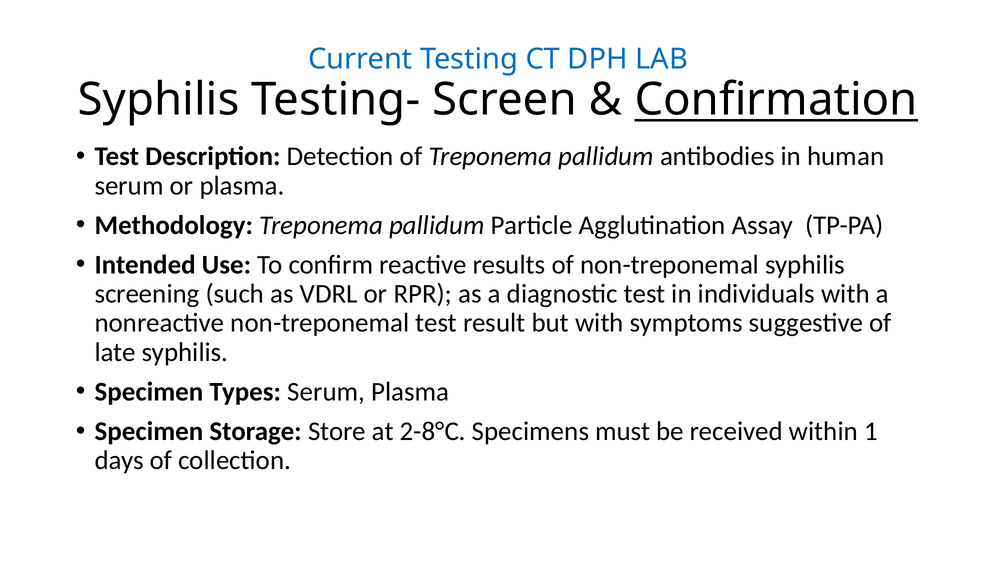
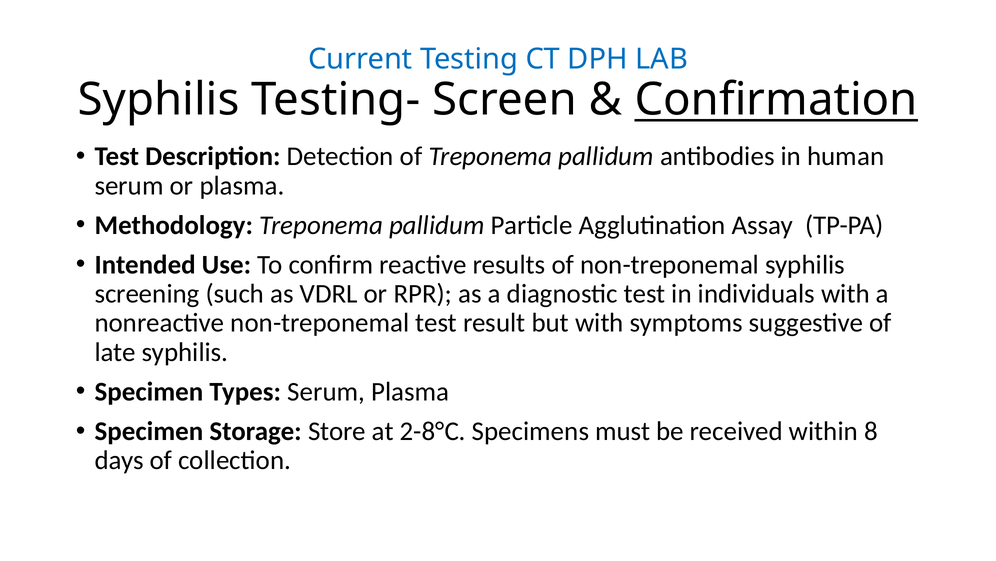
1: 1 -> 8 (871, 431)
